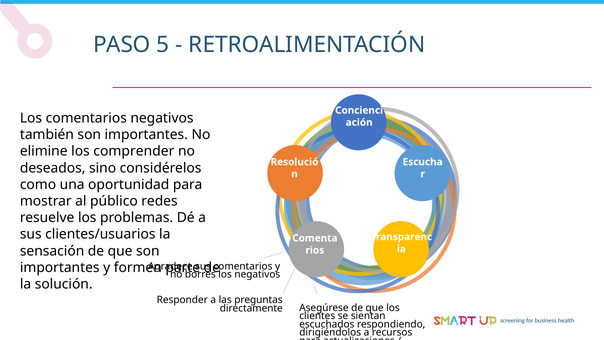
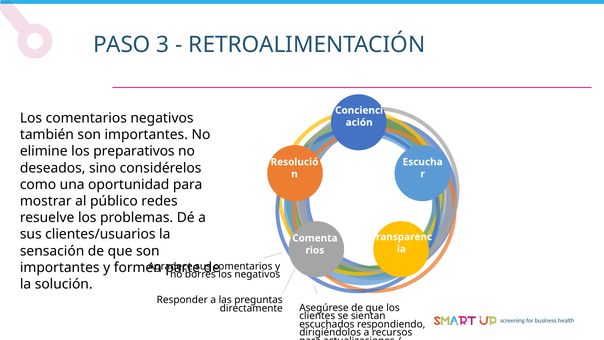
5: 5 -> 3 (163, 45)
comprender: comprender -> preparativos (134, 151)
